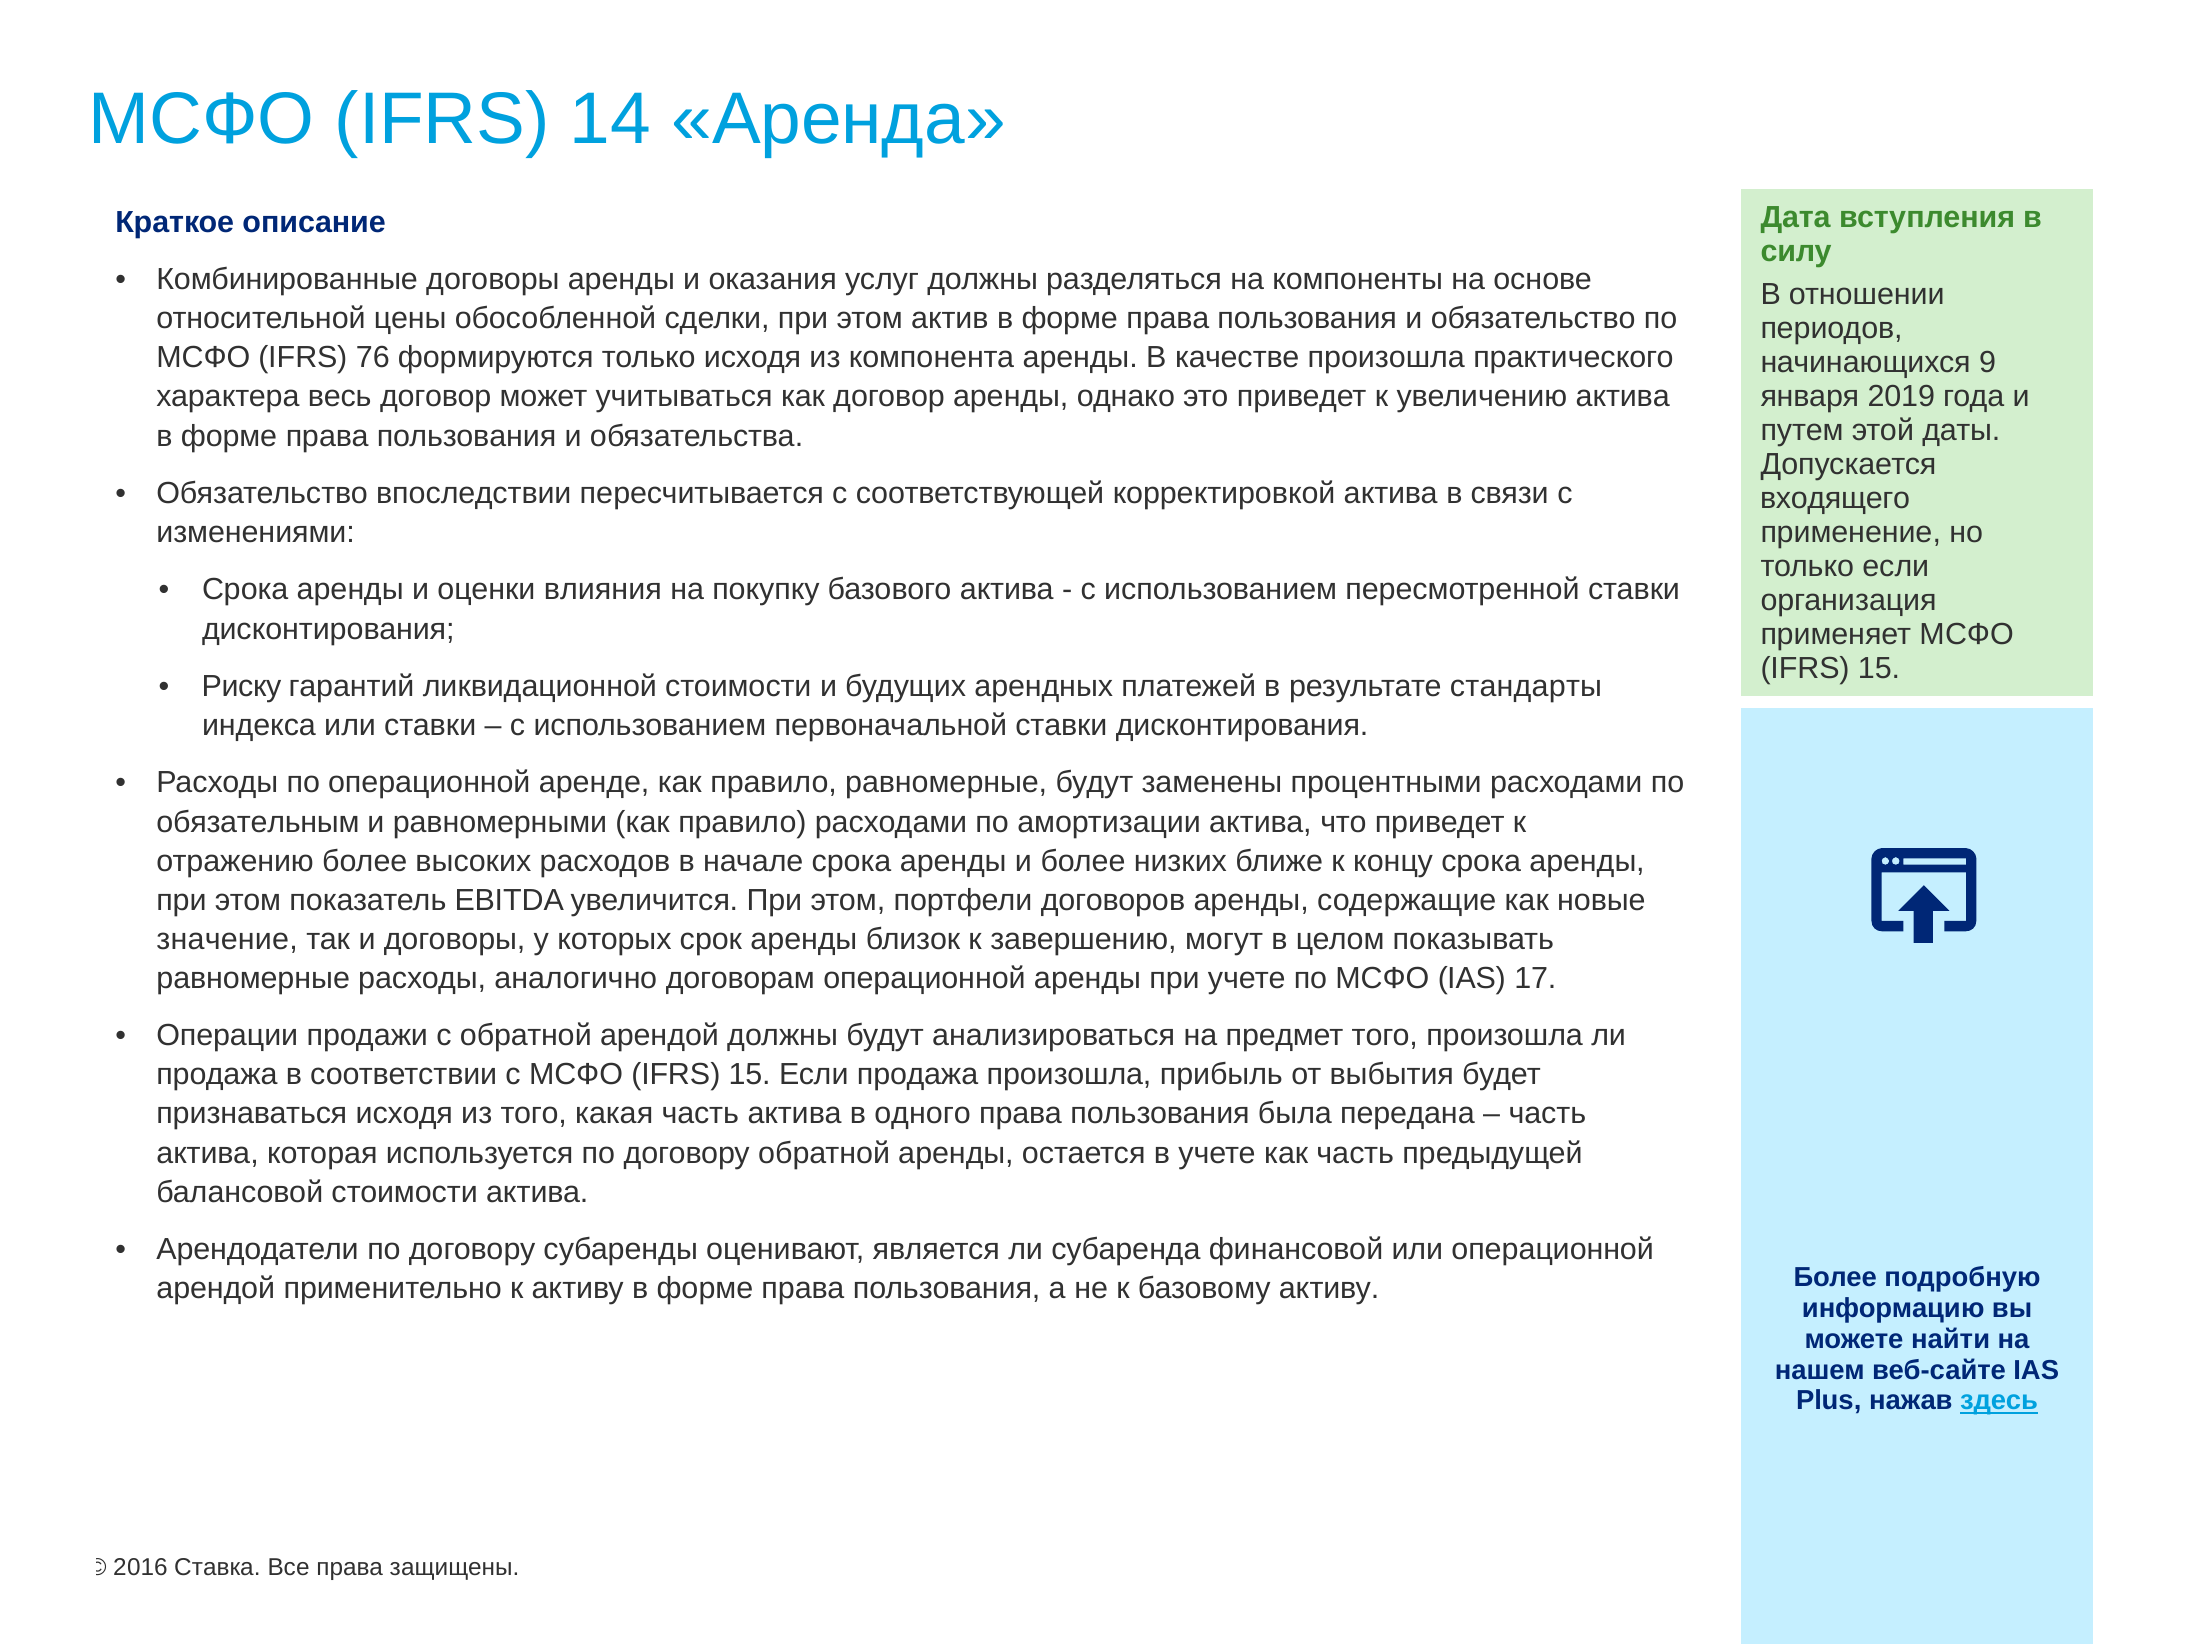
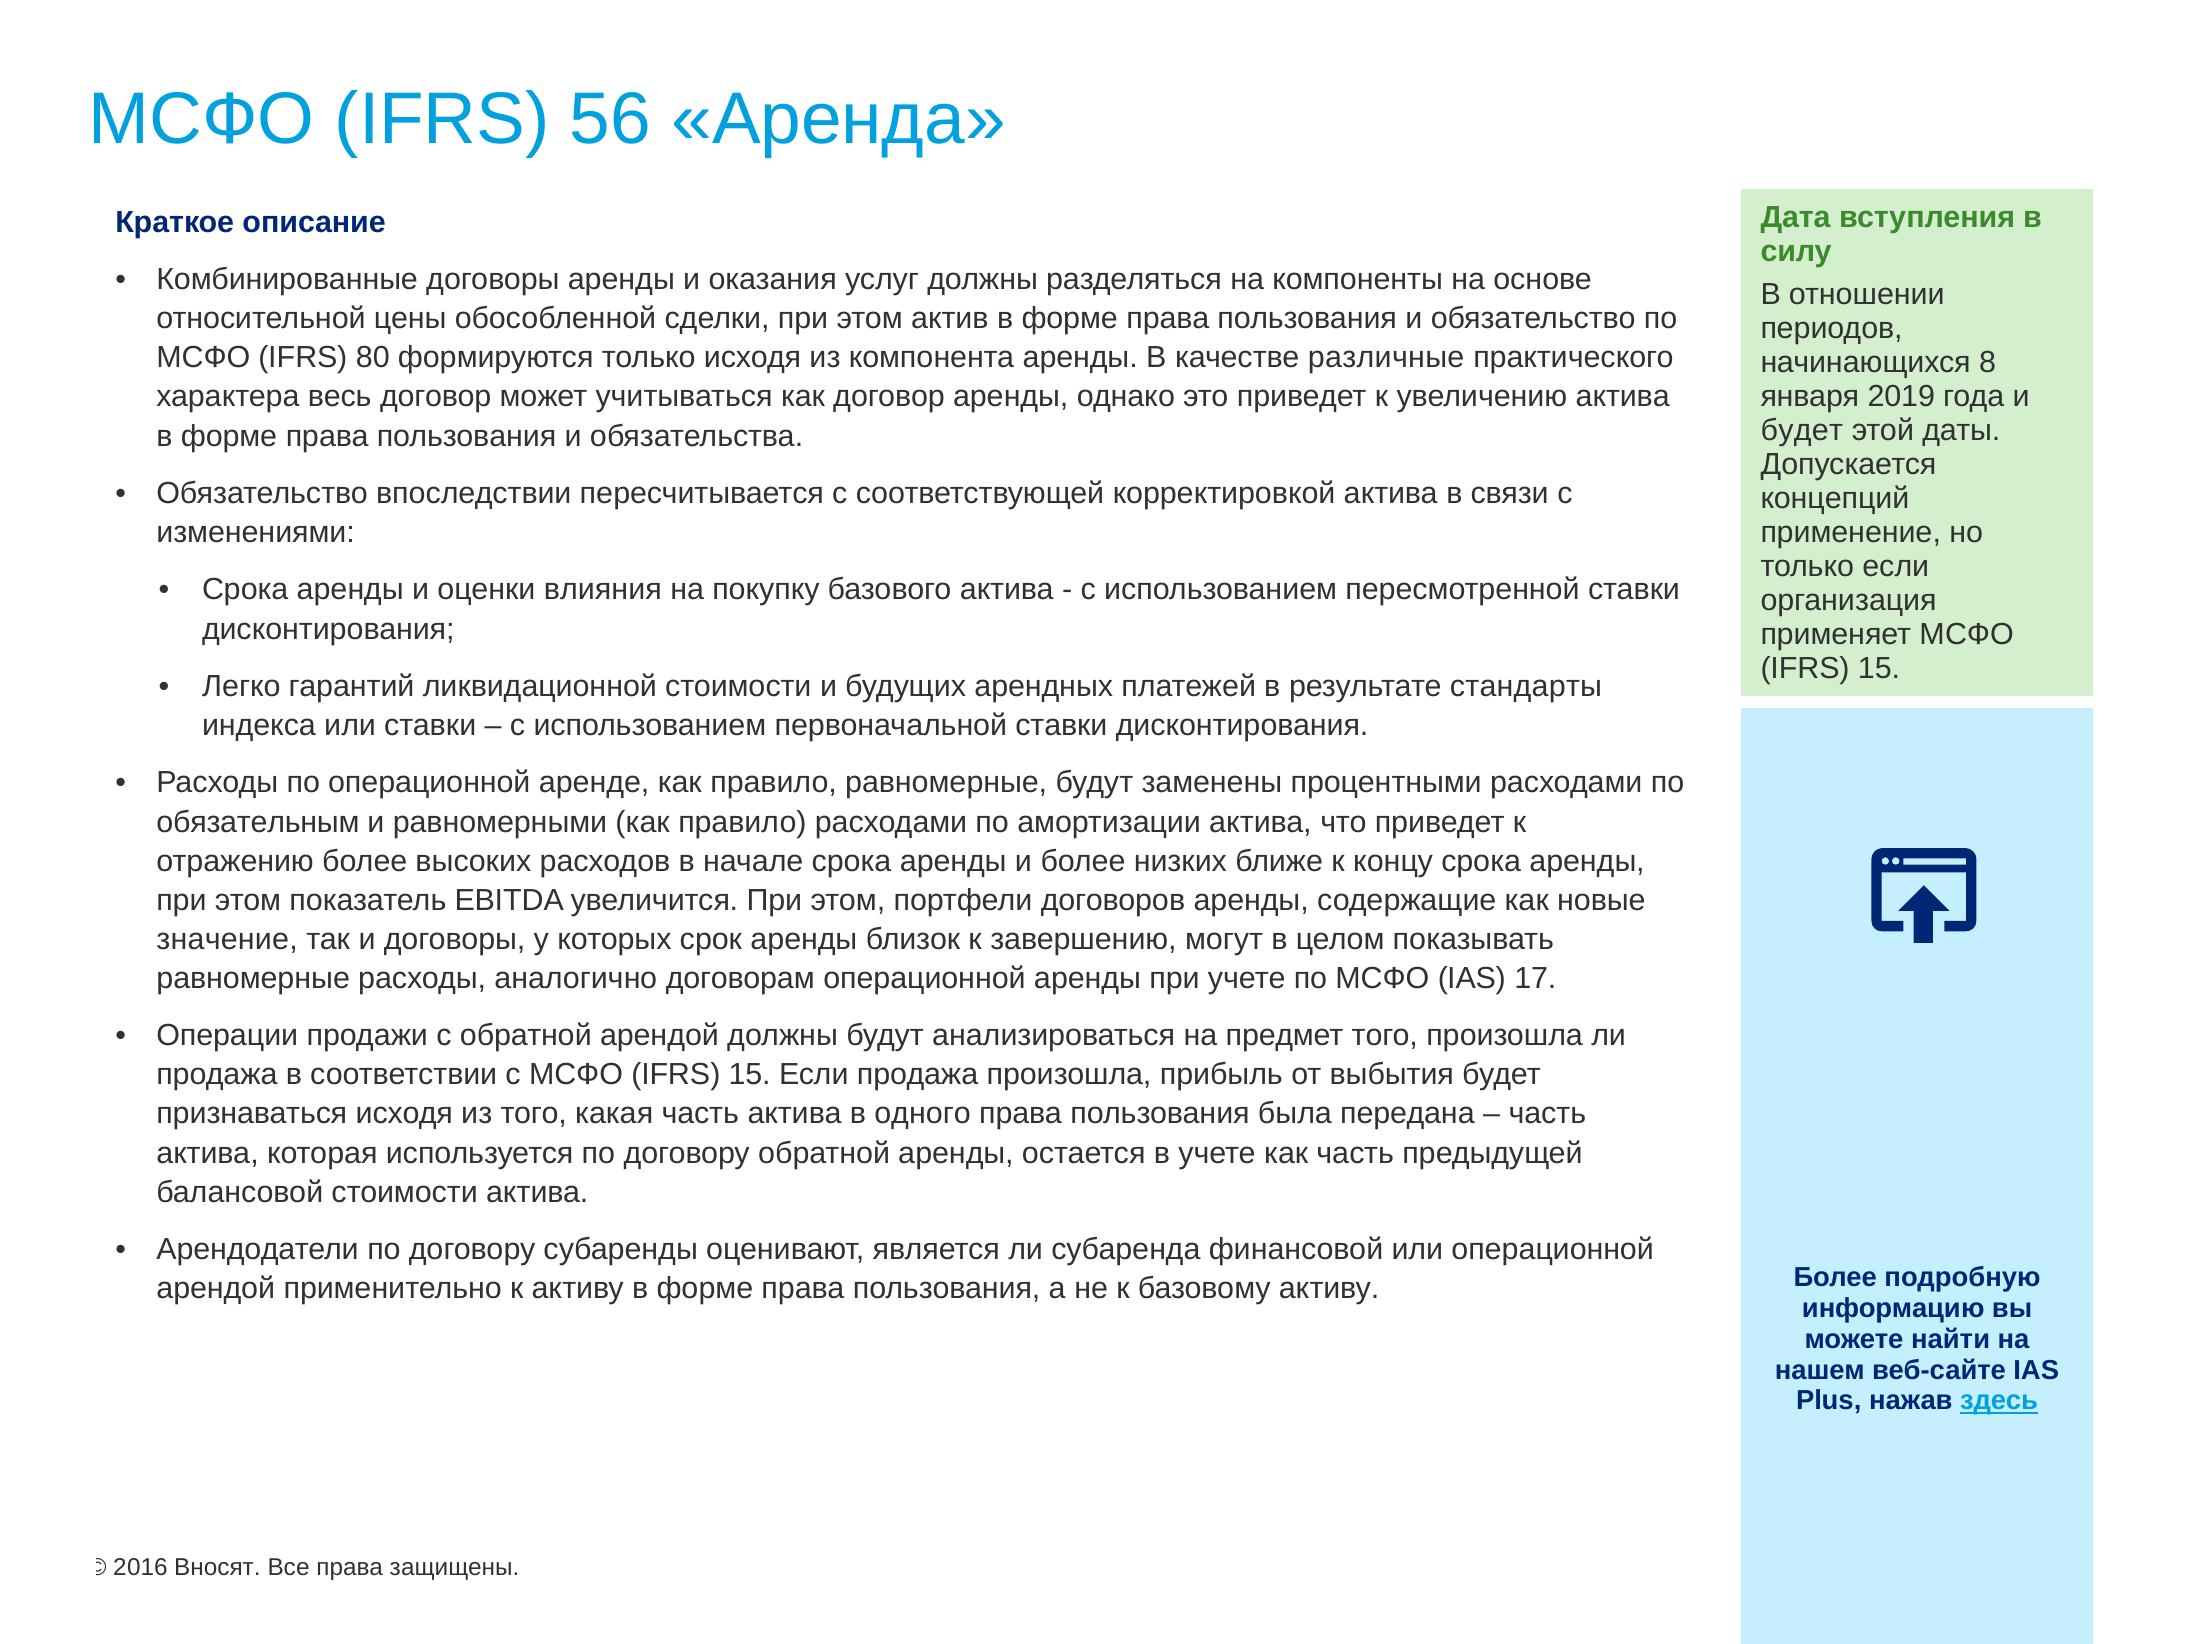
14: 14 -> 56 (610, 120)
76: 76 -> 80 (373, 358)
качестве произошла: произошла -> различные (1386, 358)
9: 9 -> 8 (1988, 362)
путем: путем -> будет (1802, 430)
входящего: входящего -> концепций (1835, 498)
Риску: Риску -> Легко (241, 686)
Ставка: Ставка -> Вносят (217, 1568)
